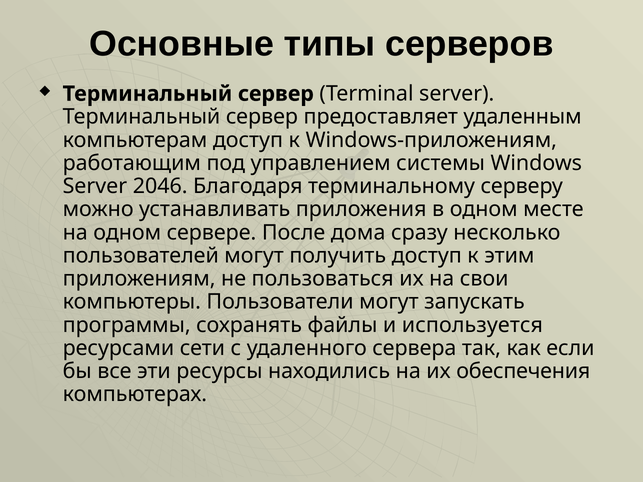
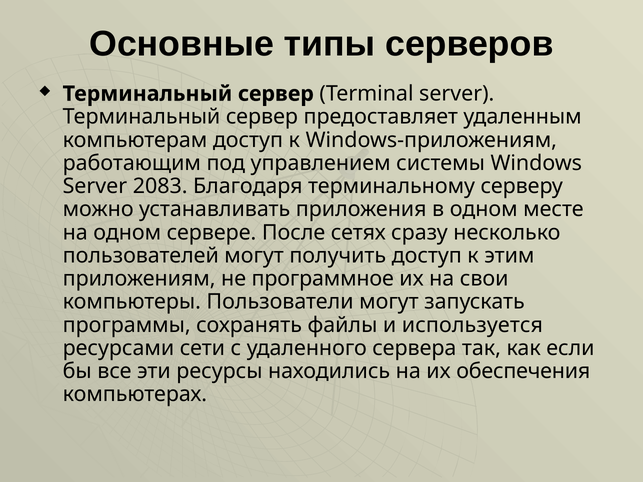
2046: 2046 -> 2083 (160, 186)
дома: дома -> сетях (358, 233)
пользоваться: пользоваться -> программное (323, 279)
